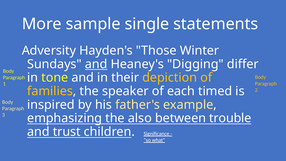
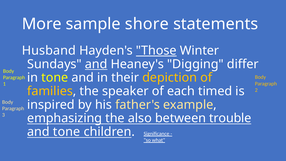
single: single -> shore (147, 24)
Adversity: Adversity -> Husband (49, 51)
Those underline: none -> present (156, 51)
and trust: trust -> tone (67, 132)
